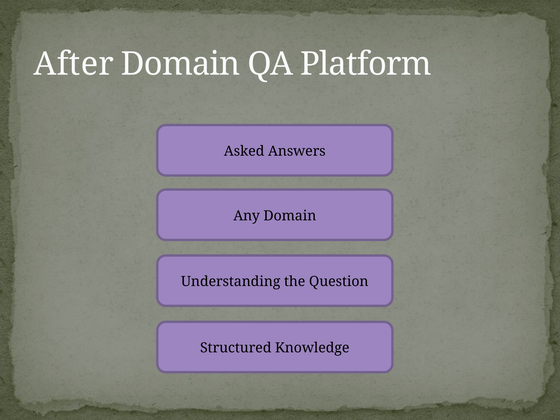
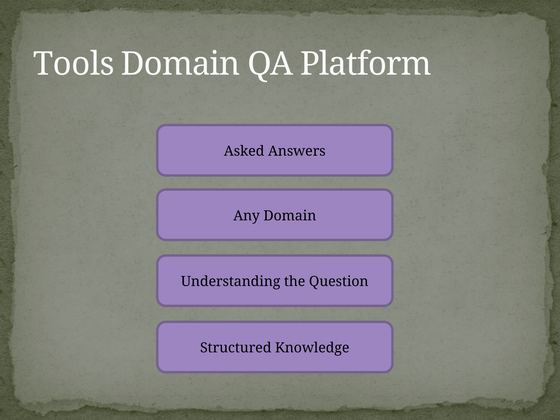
After: After -> Tools (74, 64)
